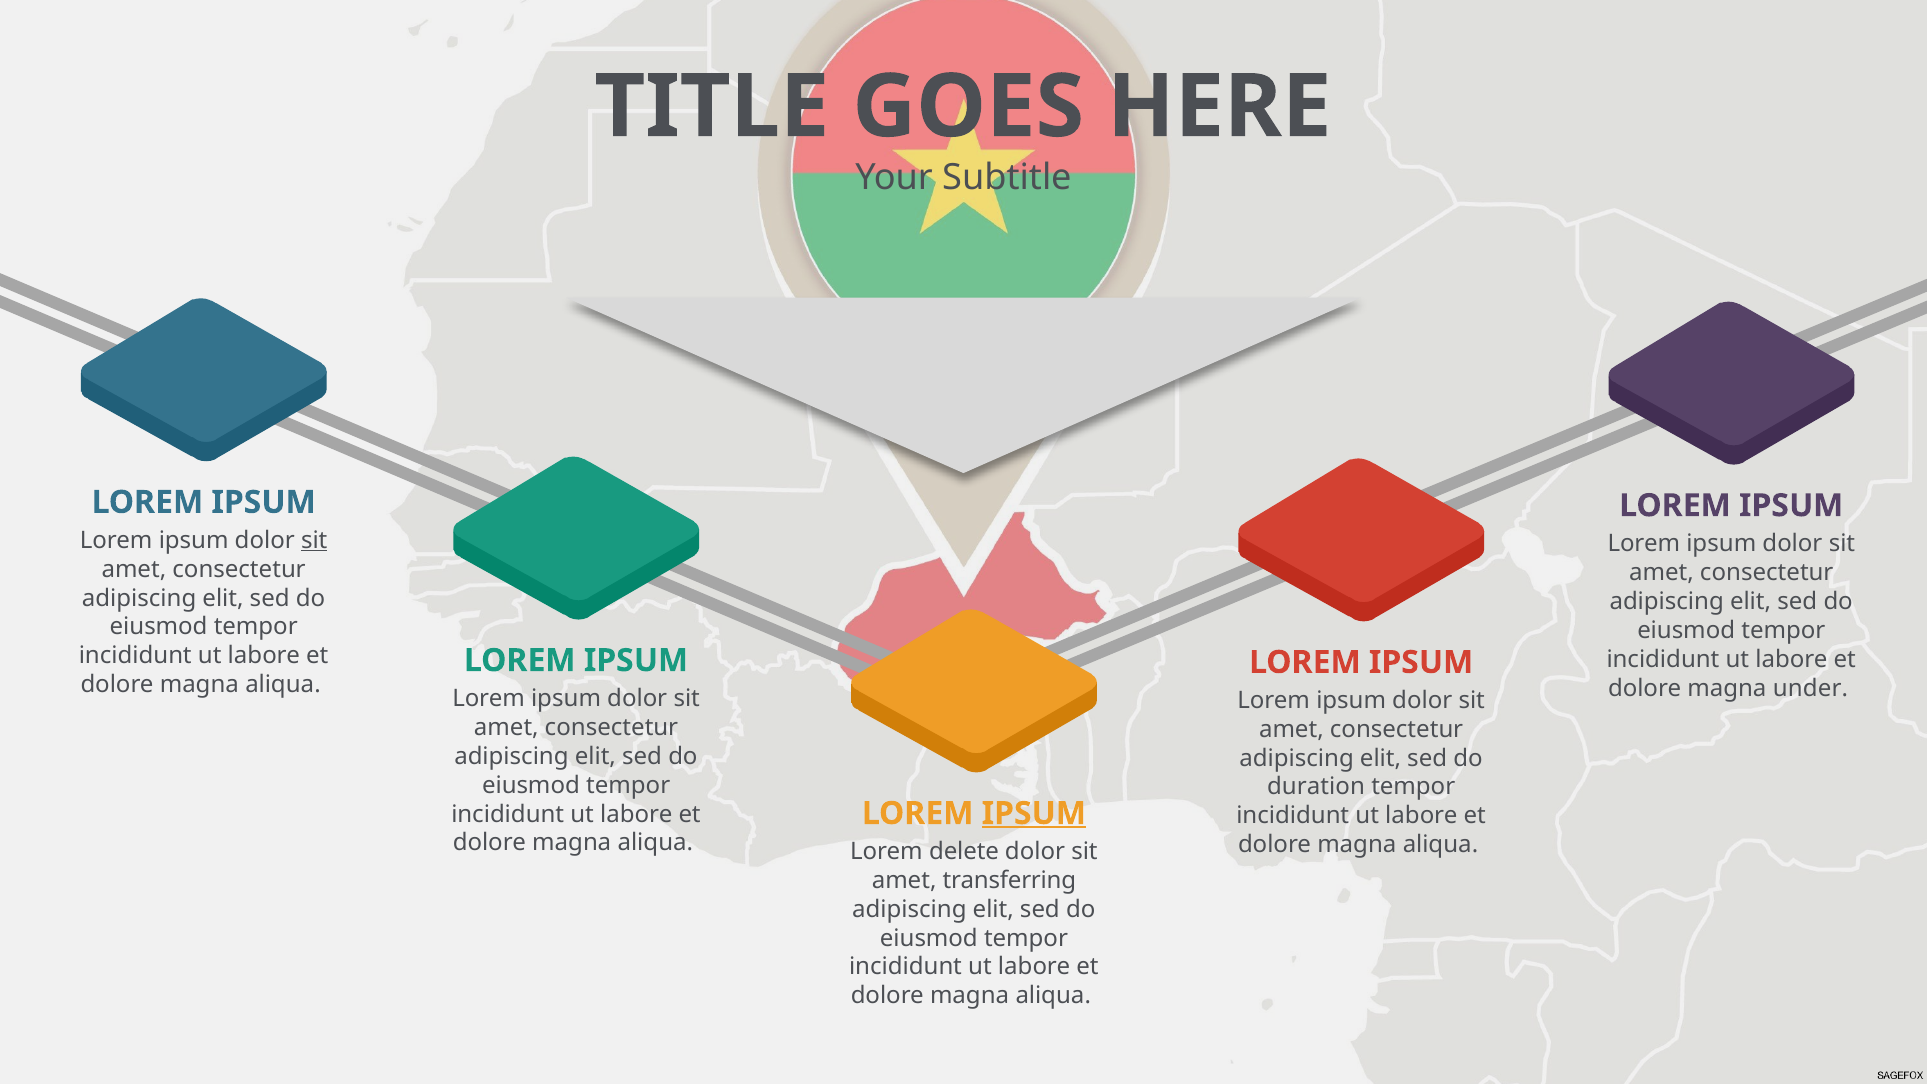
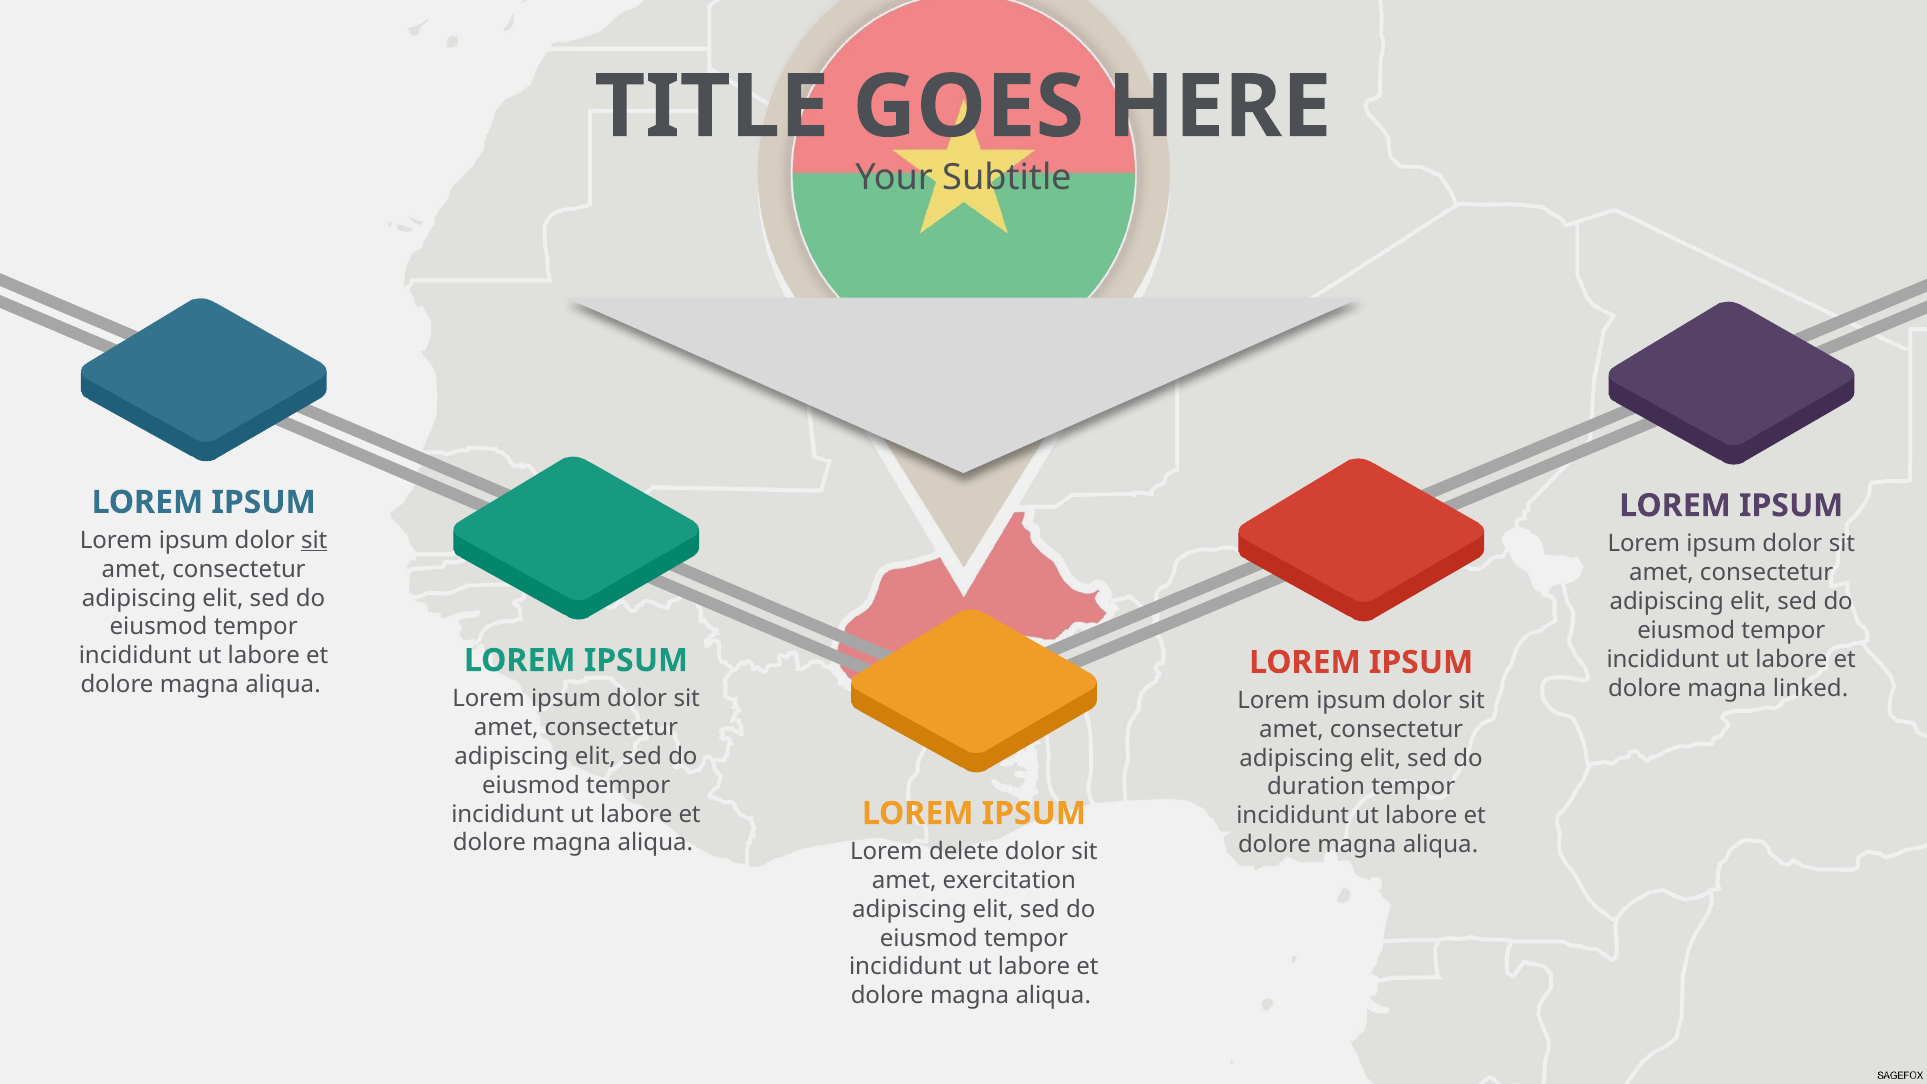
under: under -> linked (1811, 688)
IPSUM underline: present -> none (1034, 813)
transferring: transferring -> exercitation (1009, 880)
